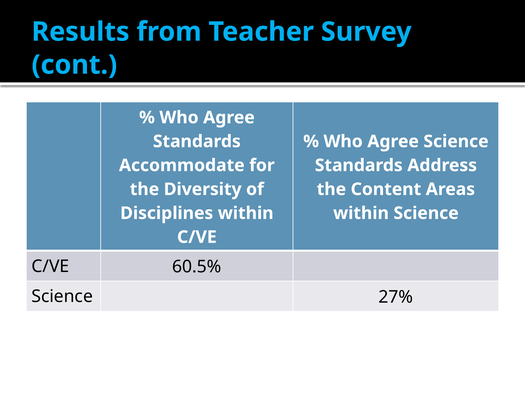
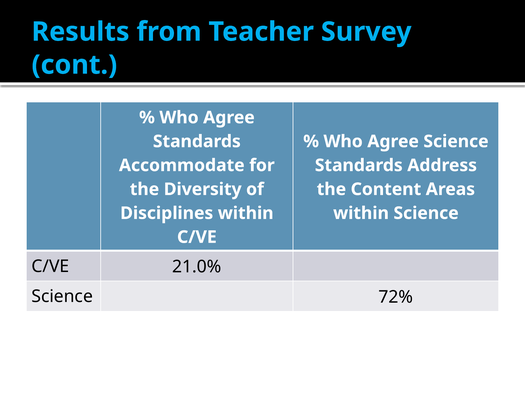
60.5%: 60.5% -> 21.0% (197, 267)
27%: 27% -> 72% (396, 297)
